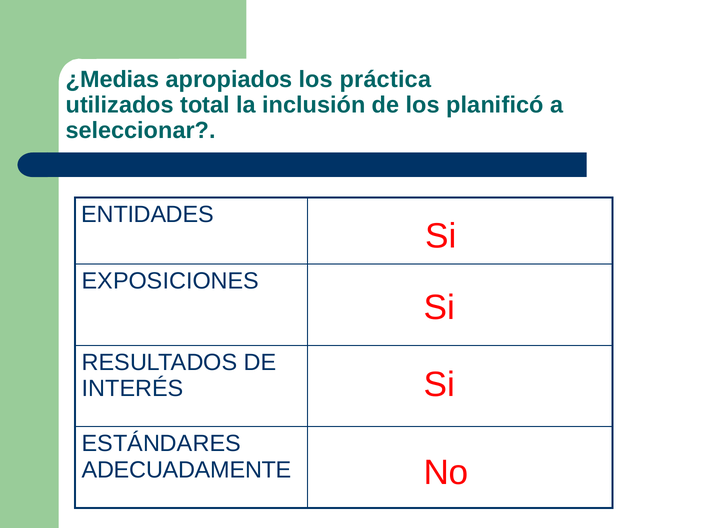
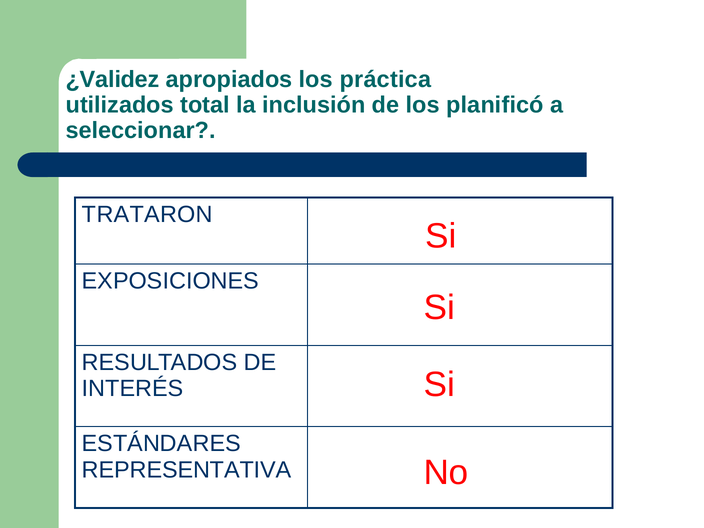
¿Medias: ¿Medias -> ¿Validez (113, 80)
ENTIDADES: ENTIDADES -> TRATARON (147, 215)
ADECUADAMENTE: ADECUADAMENTE -> REPRESENTATIVA (187, 470)
